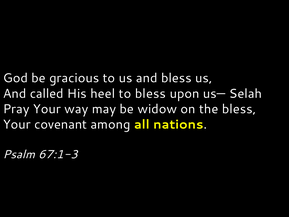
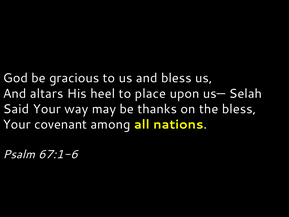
called: called -> altars (47, 93)
to bless: bless -> place (150, 93)
Pray: Pray -> Said (16, 109)
widow: widow -> thanks (157, 109)
67:1-3: 67:1-3 -> 67:1-6 (58, 154)
